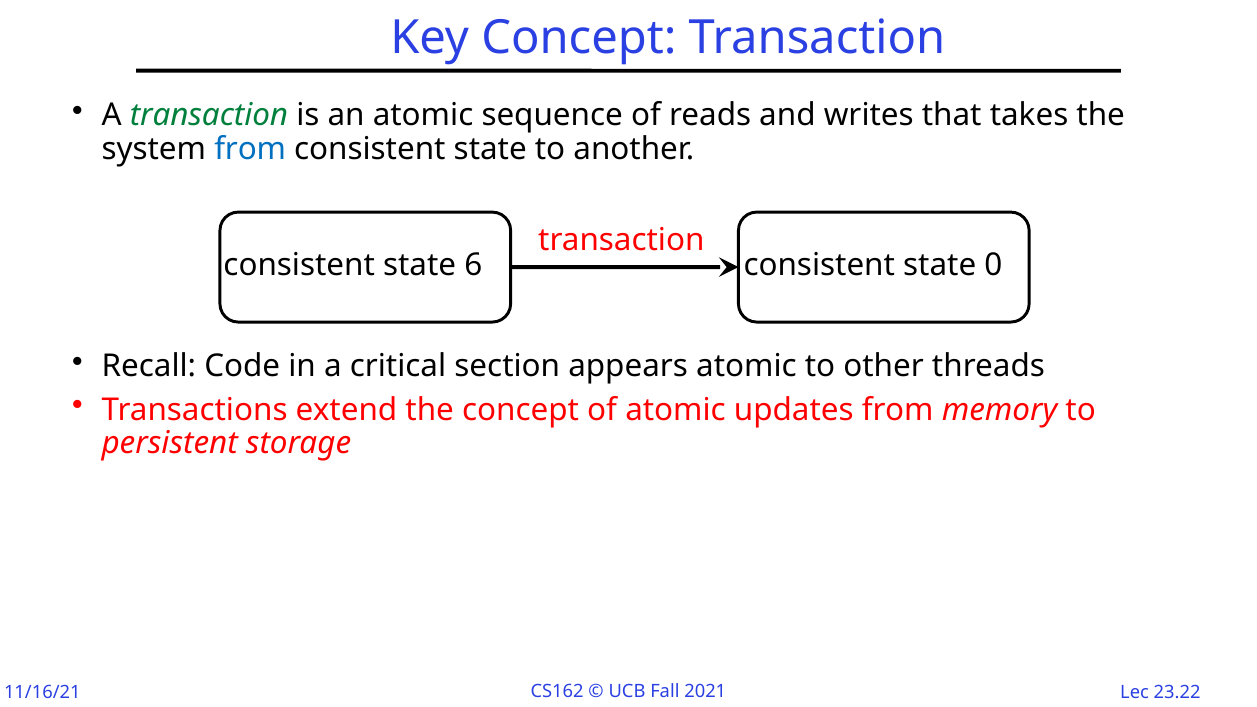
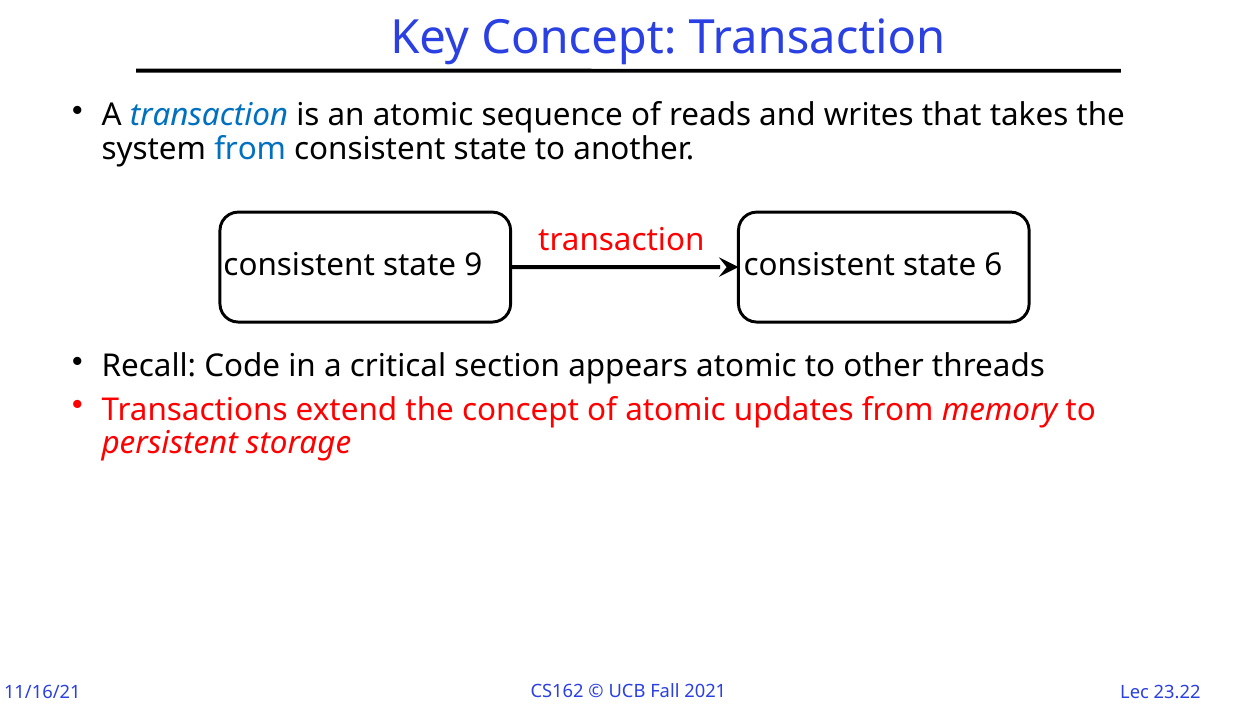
transaction colour: green -> blue (209, 116)
6: 6 -> 9 (473, 265)
0: 0 -> 6 (993, 265)
